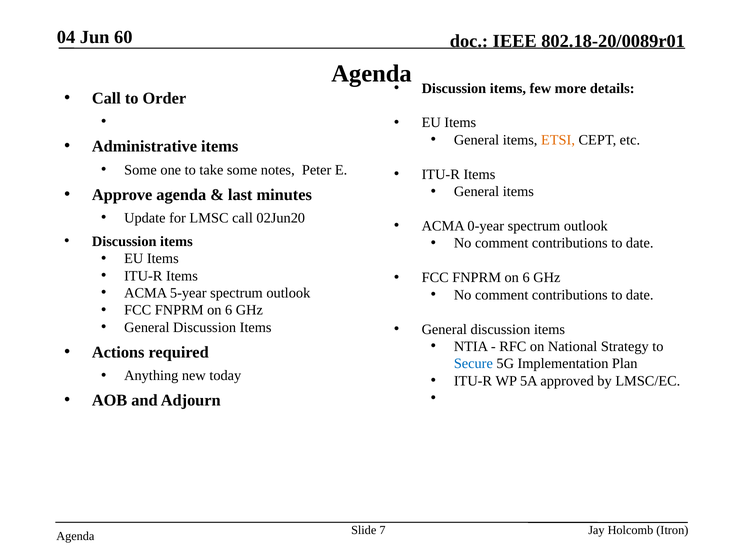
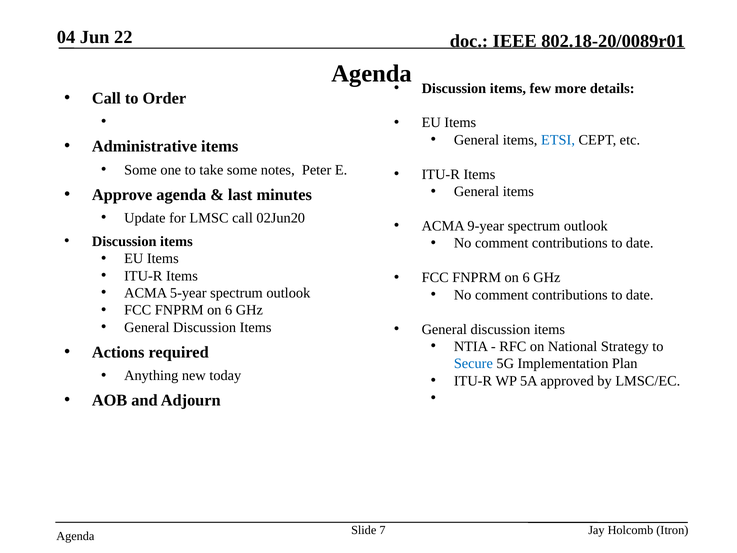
60: 60 -> 22 (123, 37)
ETSI colour: orange -> blue (558, 140)
0-year: 0-year -> 9-year (486, 226)
